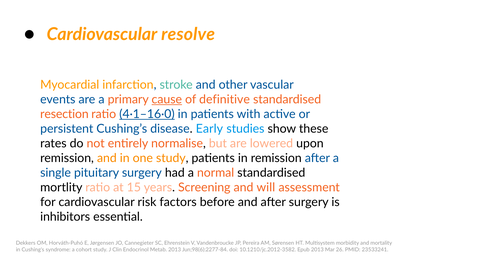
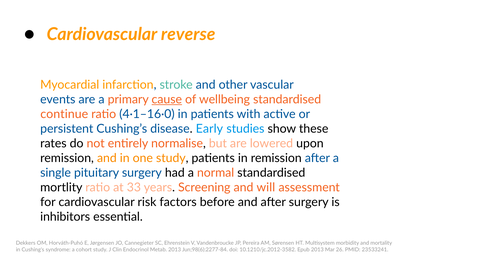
resolve: resolve -> reverse (188, 34)
definitive: definitive -> wellbeing (225, 99)
resection: resection -> continue (64, 114)
4·1–16·0 underline: present -> none (147, 114)
15: 15 -> 33 (134, 187)
